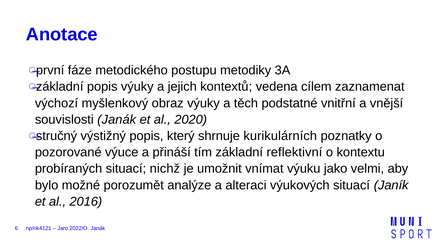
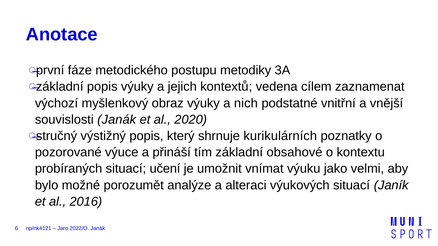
těch: těch -> nich (246, 103)
reflektivní: reflektivní -> obsahové (294, 153)
nichž: nichž -> učení (165, 169)
